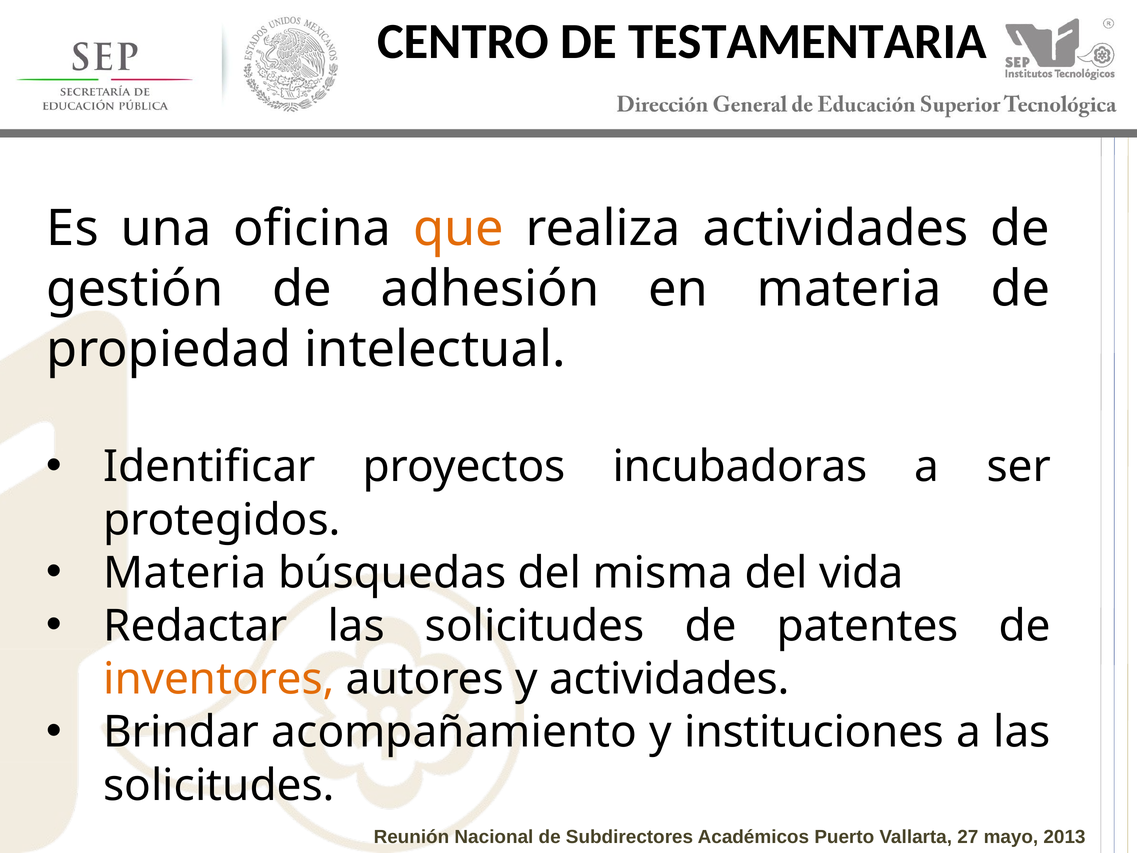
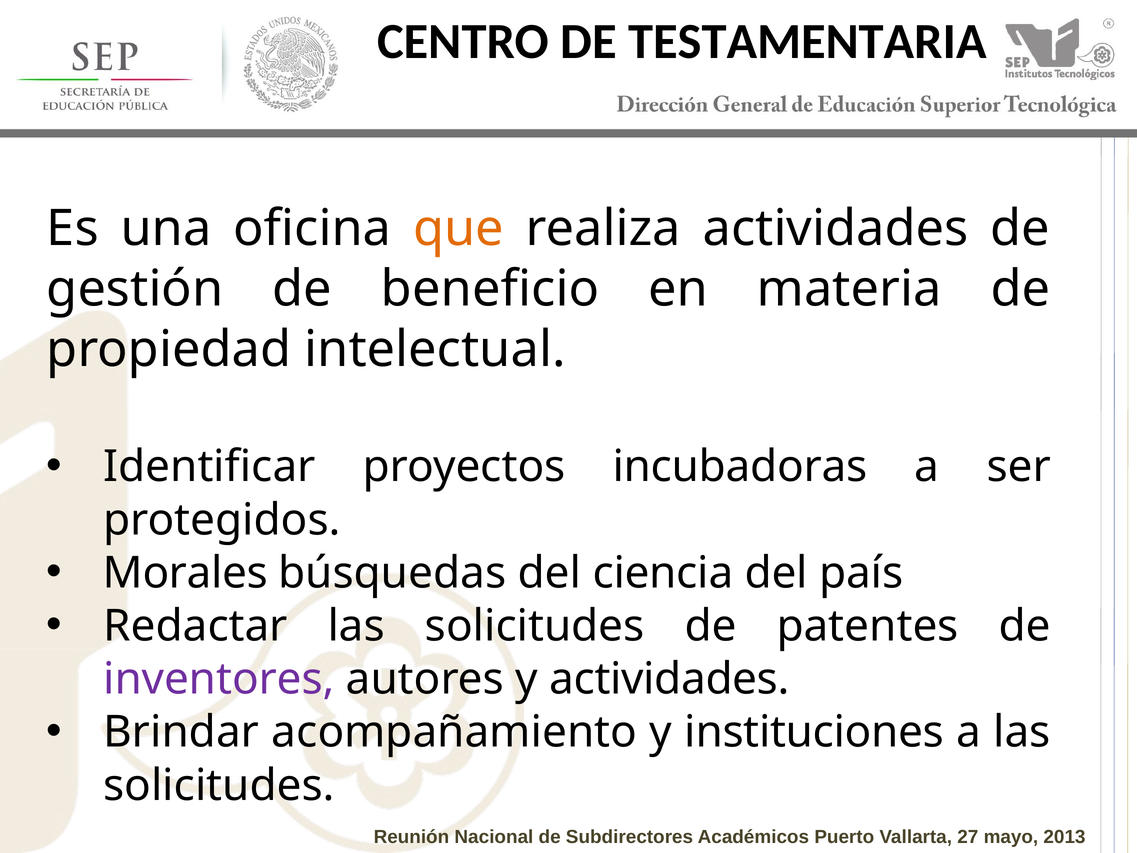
adhesión: adhesión -> beneficio (490, 289)
Materia: Materia -> Morales (185, 573)
misma: misma -> ciencia (663, 573)
vida: vida -> país (861, 573)
inventores colour: orange -> purple (219, 679)
